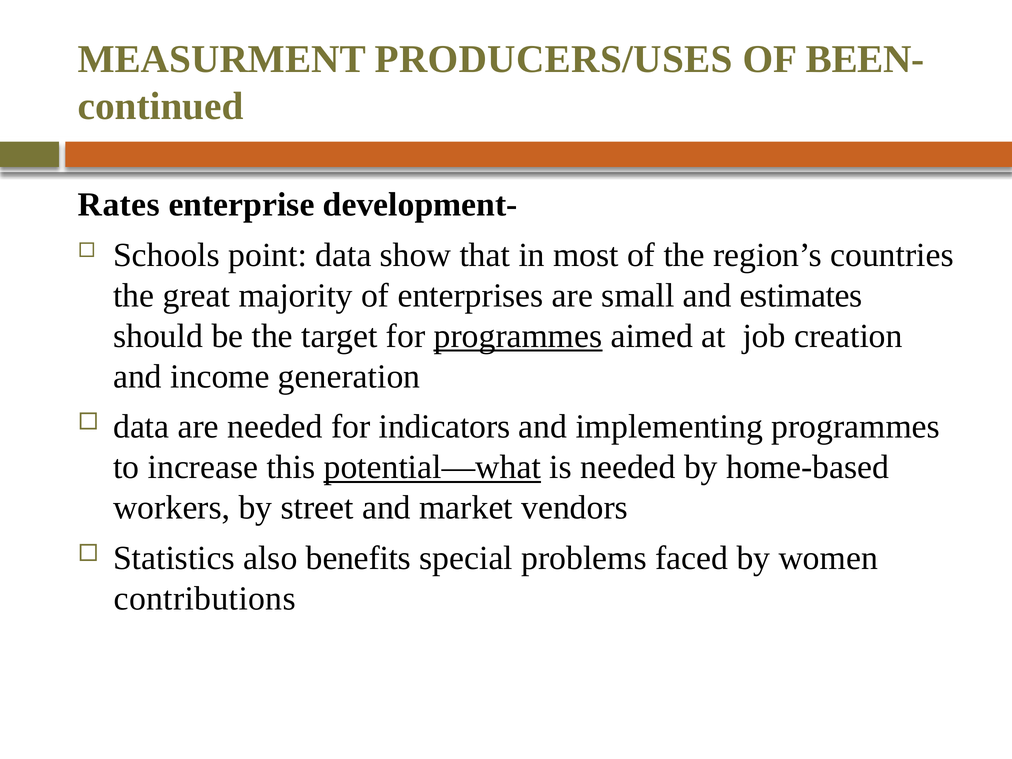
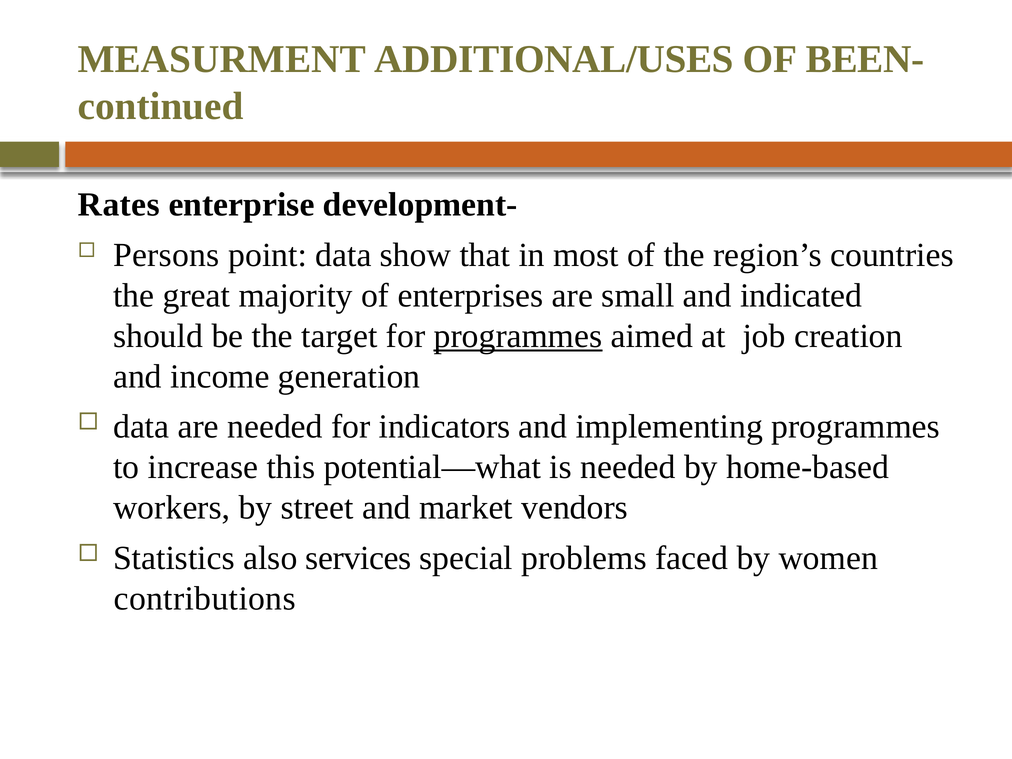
PRODUCERS/USES: PRODUCERS/USES -> ADDITIONAL/USES (554, 59)
Schools: Schools -> Persons (166, 255)
estimates: estimates -> indicated (801, 295)
potential—what underline: present -> none (432, 467)
benefits: benefits -> services (359, 558)
